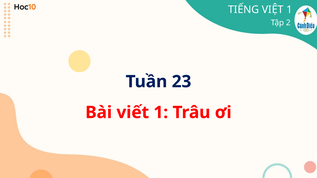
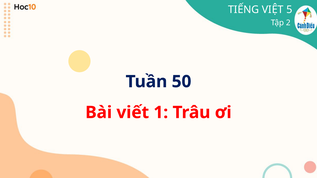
VIỆT 1: 1 -> 5 (289, 10)
23: 23 -> 50 (182, 82)
